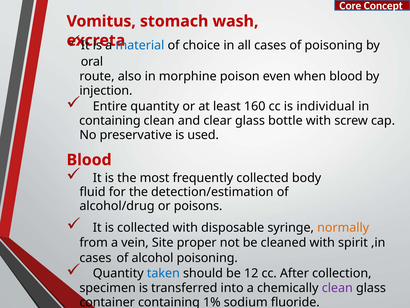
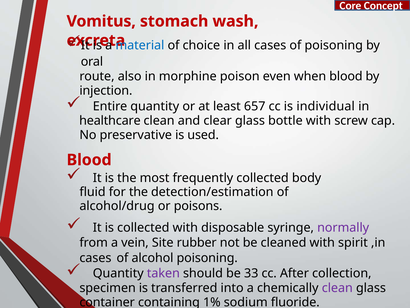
160: 160 -> 657 (255, 106)
containing: containing -> healthcare (110, 121)
normally colour: orange -> purple (343, 227)
proper: proper -> rubber (197, 242)
taken colour: blue -> purple (163, 273)
12: 12 -> 33 (251, 273)
